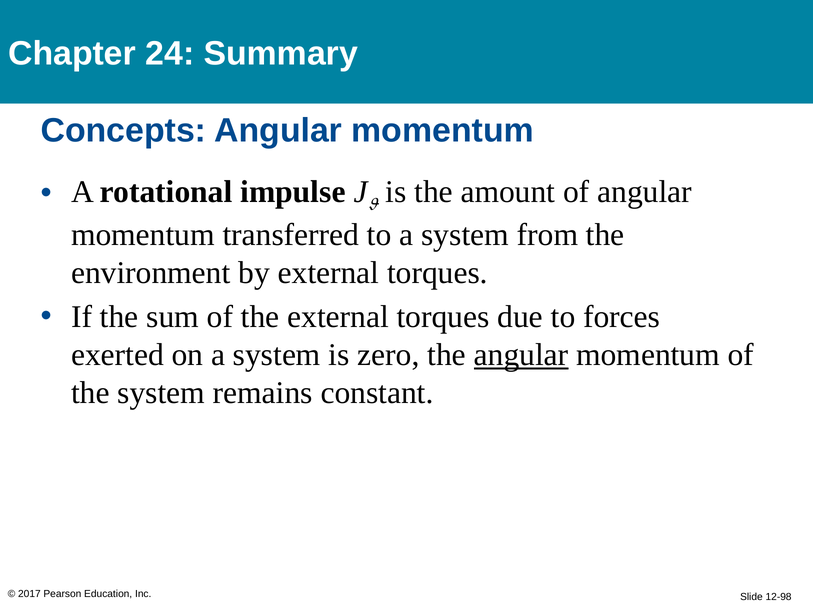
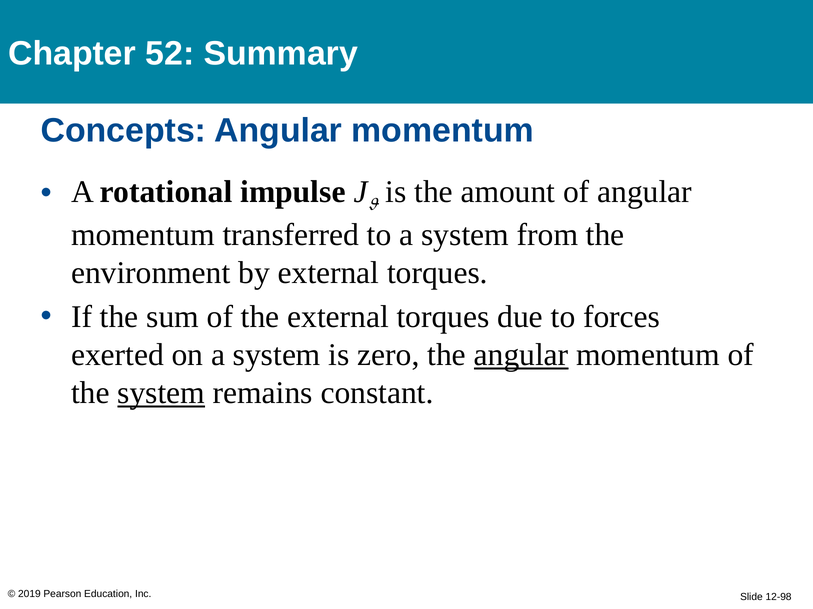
24: 24 -> 52 (170, 54)
system underline: none -> present (161, 393)
2017: 2017 -> 2019 (29, 595)
